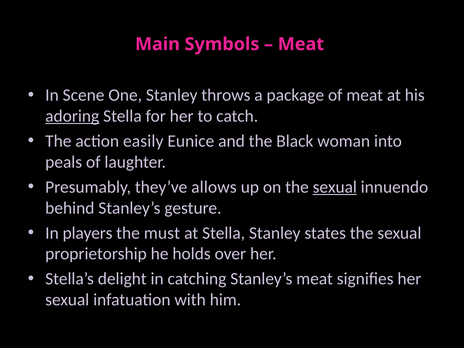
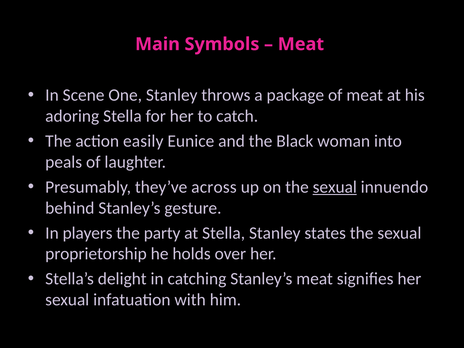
adoring underline: present -> none (72, 116)
allows: allows -> across (214, 187)
must: must -> party (162, 233)
